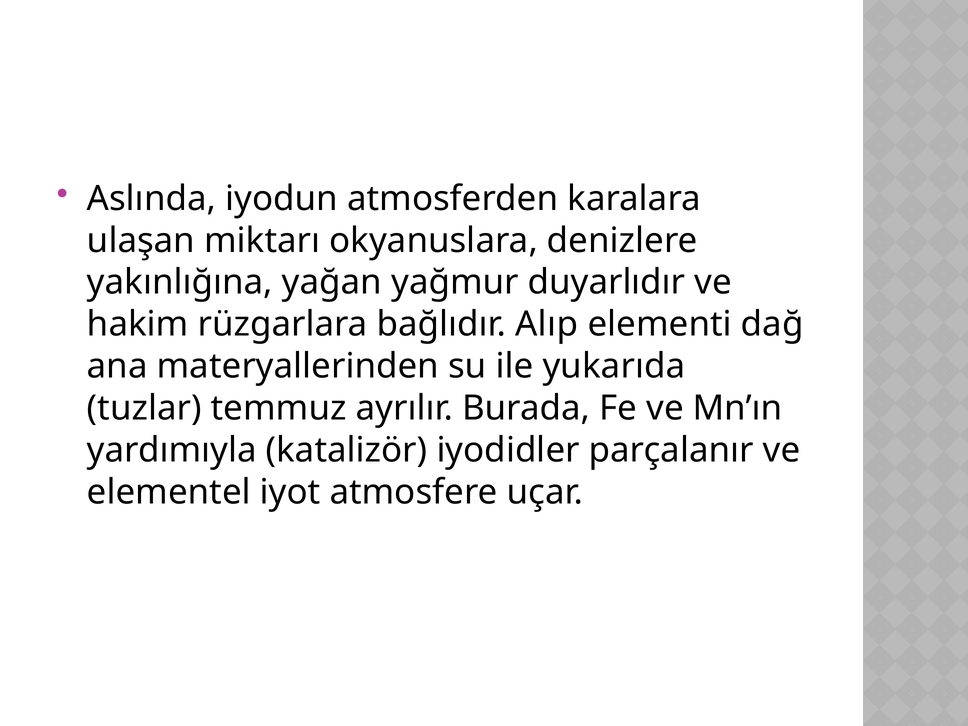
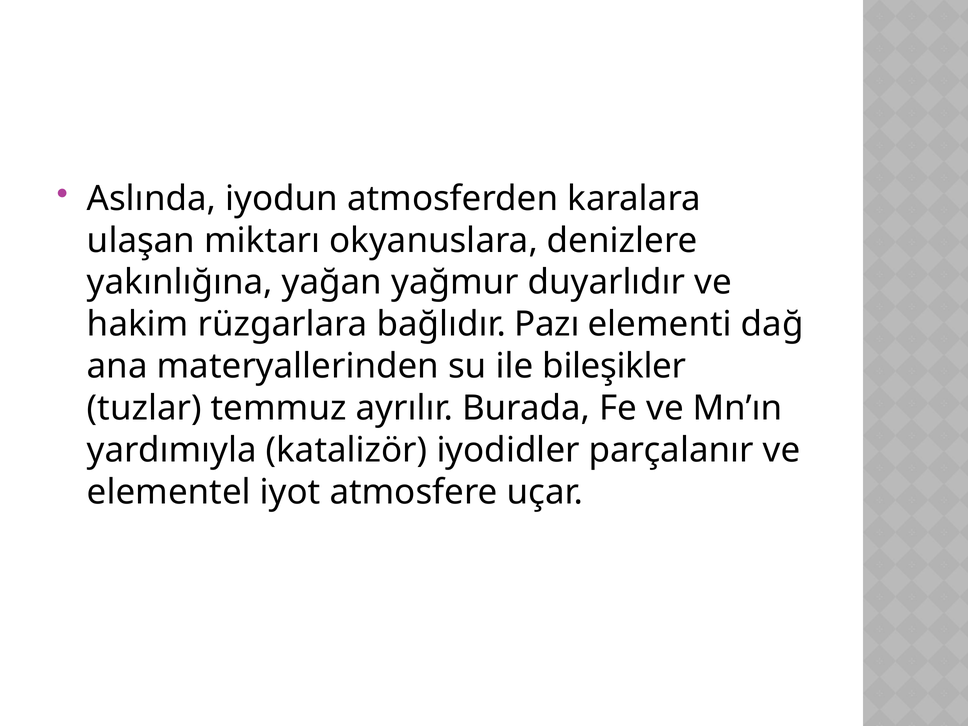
Alıp: Alıp -> Pazı (547, 324)
yukarıda: yukarıda -> bileşikler (614, 366)
